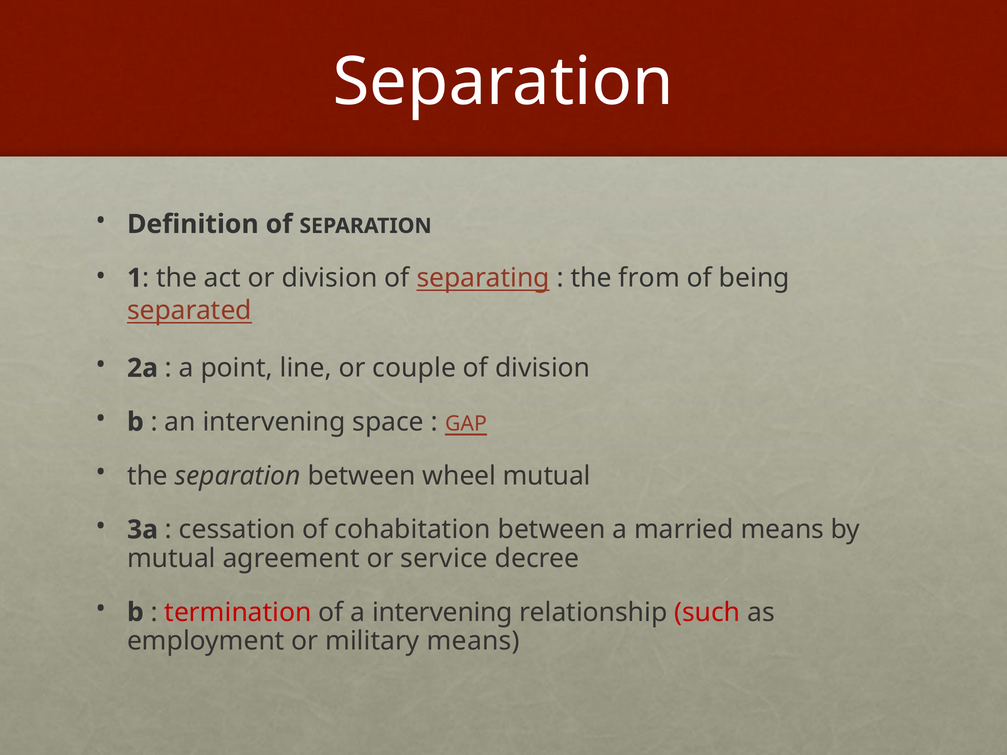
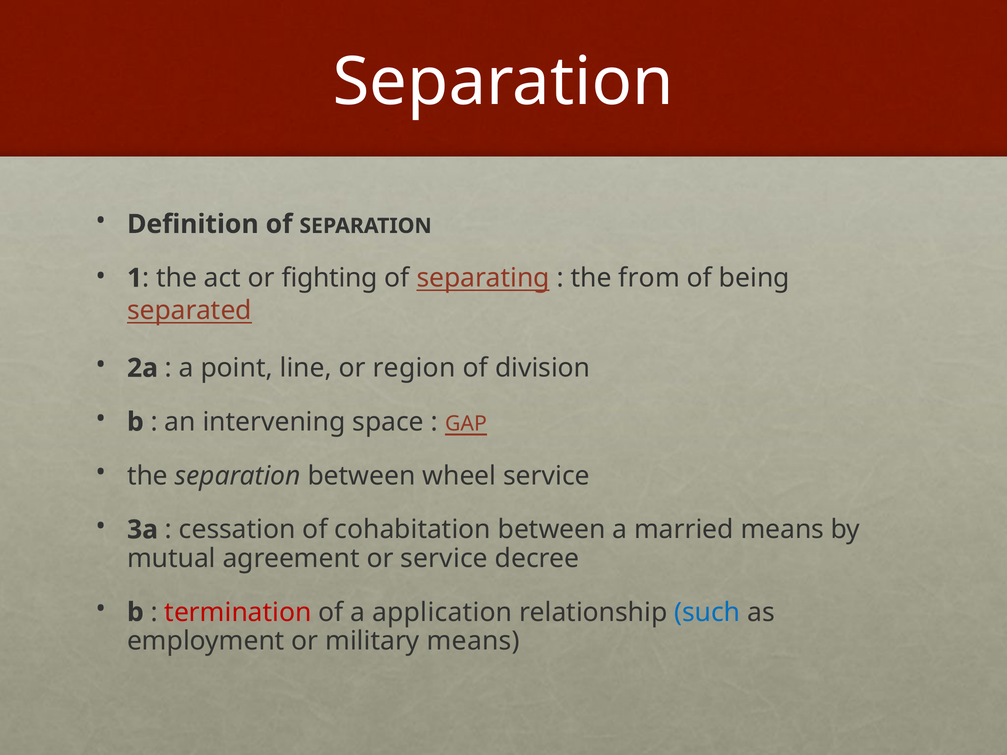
or division: division -> fighting (330, 278)
couple: couple -> region (414, 368)
wheel mutual: mutual -> service (547, 476)
a intervening: intervening -> application (442, 612)
such colour: red -> blue (707, 612)
